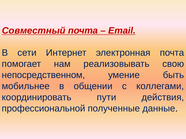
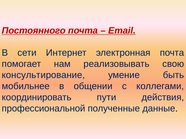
Совместный: Совместный -> Постоянного (34, 31)
непосредственном: непосредственном -> консультирование (43, 75)
